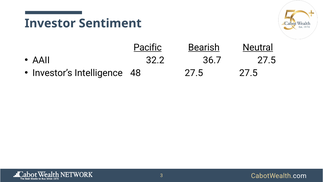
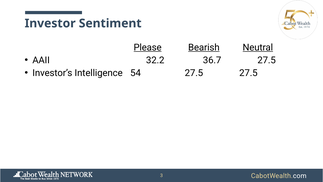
Pacific: Pacific -> Please (148, 47)
48: 48 -> 54 (136, 73)
